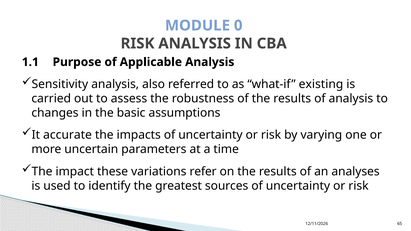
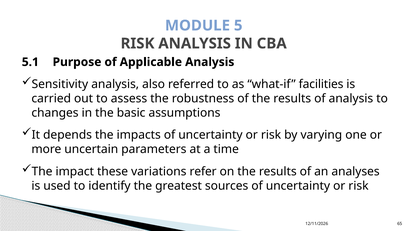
0: 0 -> 5 (238, 26)
1.1: 1.1 -> 5.1 (30, 62)
existing: existing -> facilities (321, 84)
accurate: accurate -> depends (68, 135)
